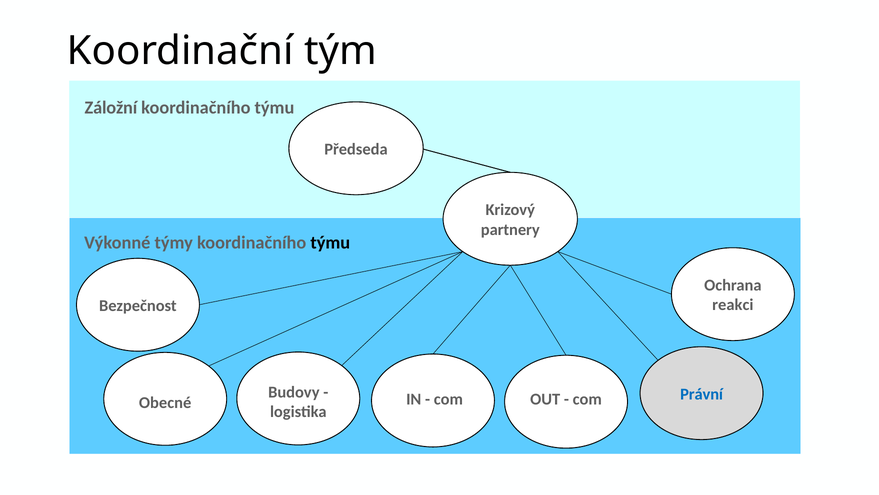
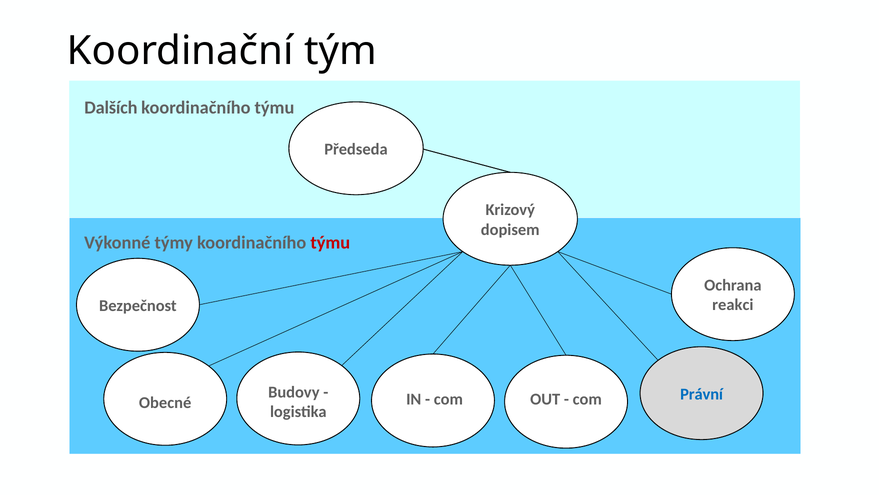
Záložní: Záložní -> Dalších (111, 107)
partnery: partnery -> dopisem (510, 229)
týmu colour: black -> red (330, 242)
